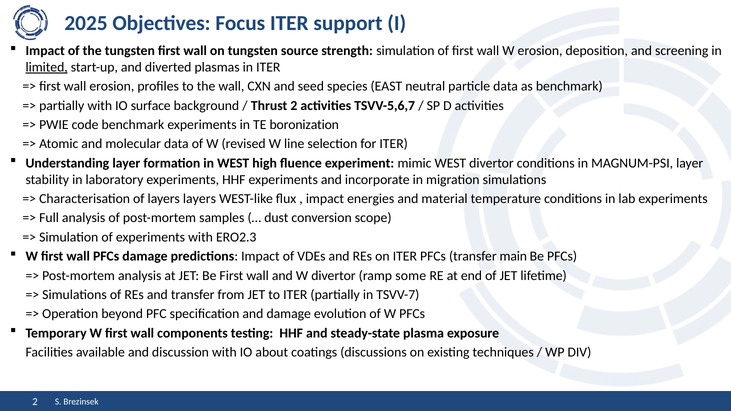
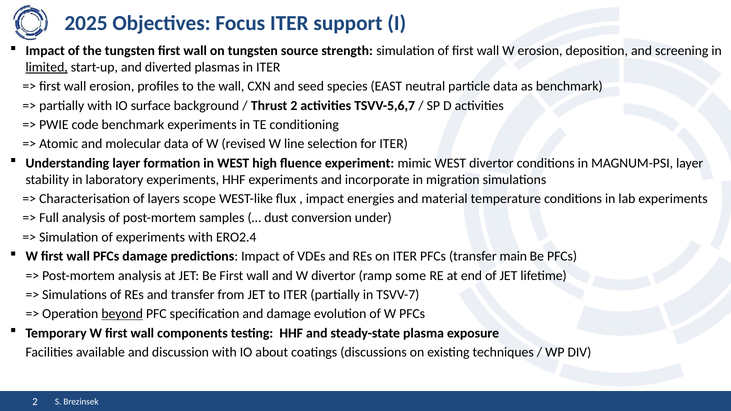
boronization: boronization -> conditioning (304, 125)
layers layers: layers -> scope (199, 199)
scope: scope -> under (373, 218)
ERO2.3: ERO2.3 -> ERO2.4 (236, 237)
beyond underline: none -> present (122, 314)
